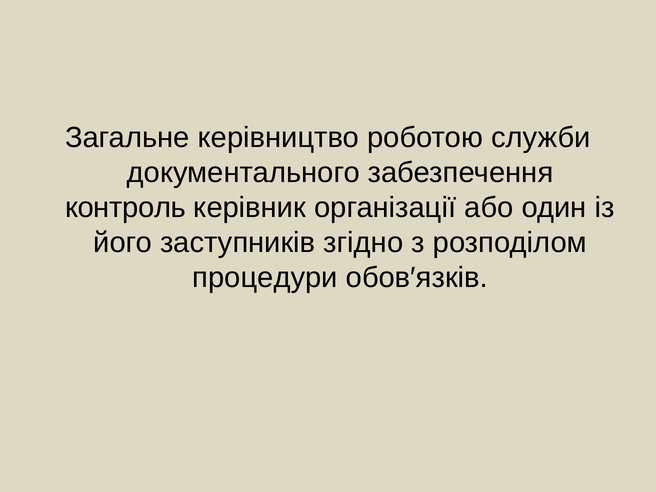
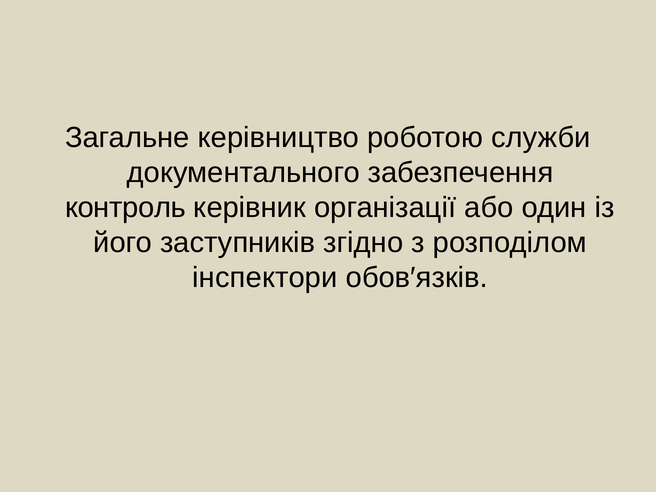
процедури: процедури -> інспектори (265, 278)
